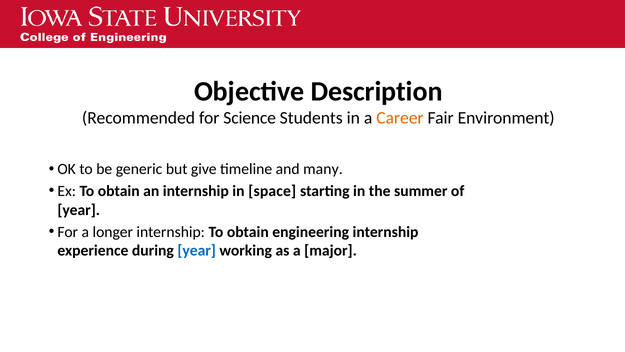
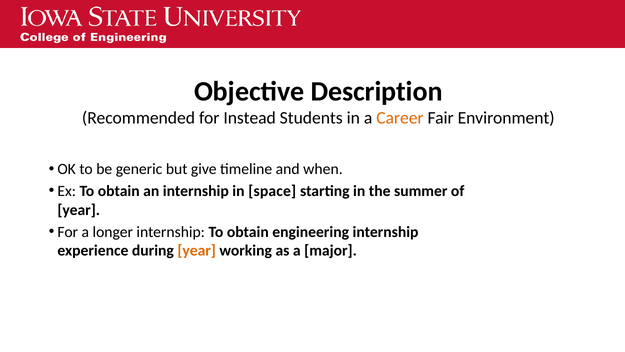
Science: Science -> Instead (250, 118)
many: many -> when (323, 169)
year colour: blue -> orange (197, 250)
